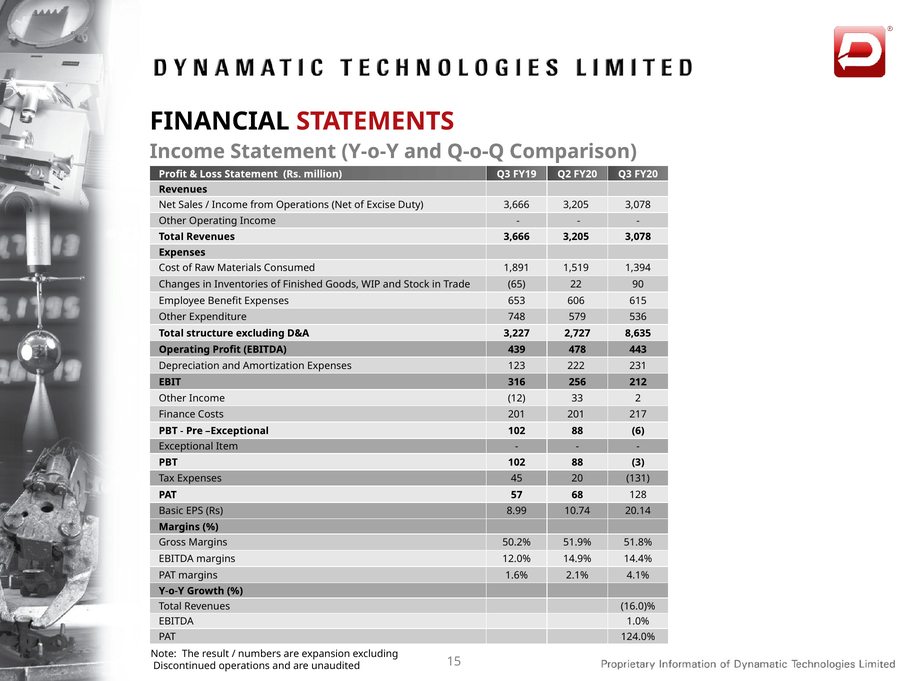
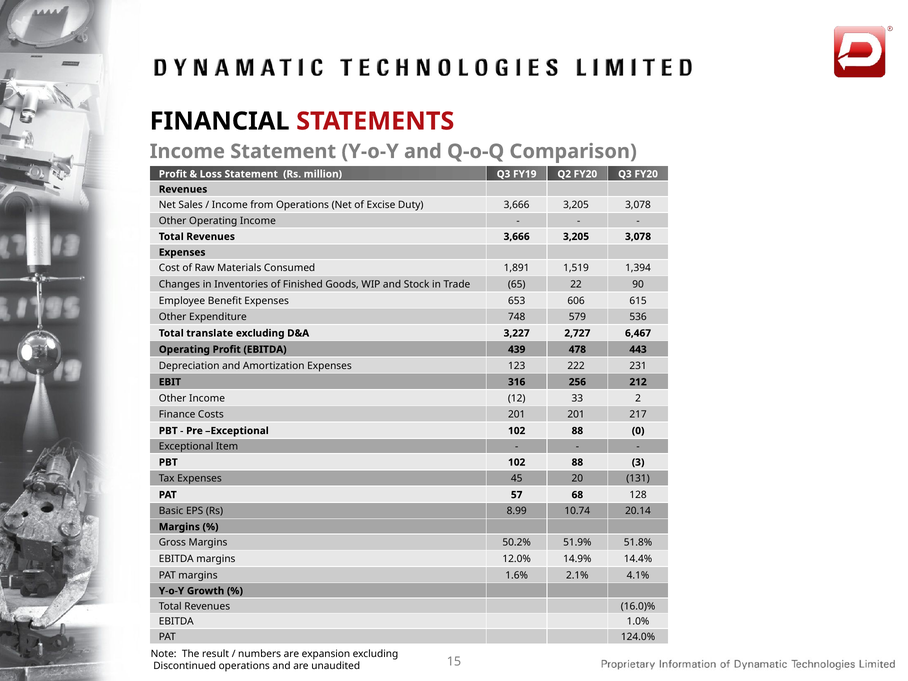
structure: structure -> translate (210, 333)
8,635: 8,635 -> 6,467 (638, 333)
6: 6 -> 0 (638, 431)
